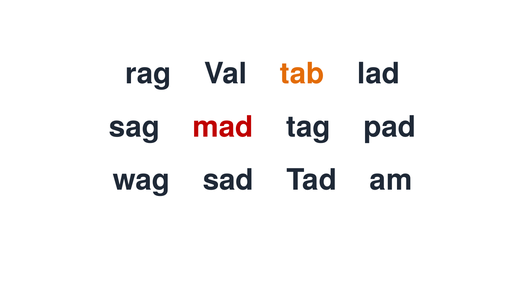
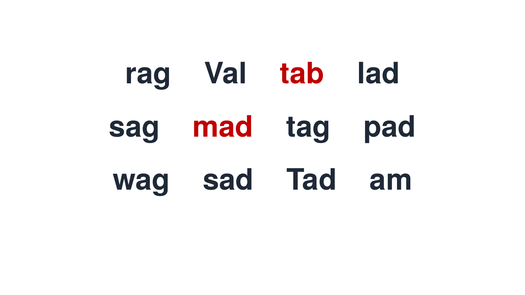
tab colour: orange -> red (302, 74)
